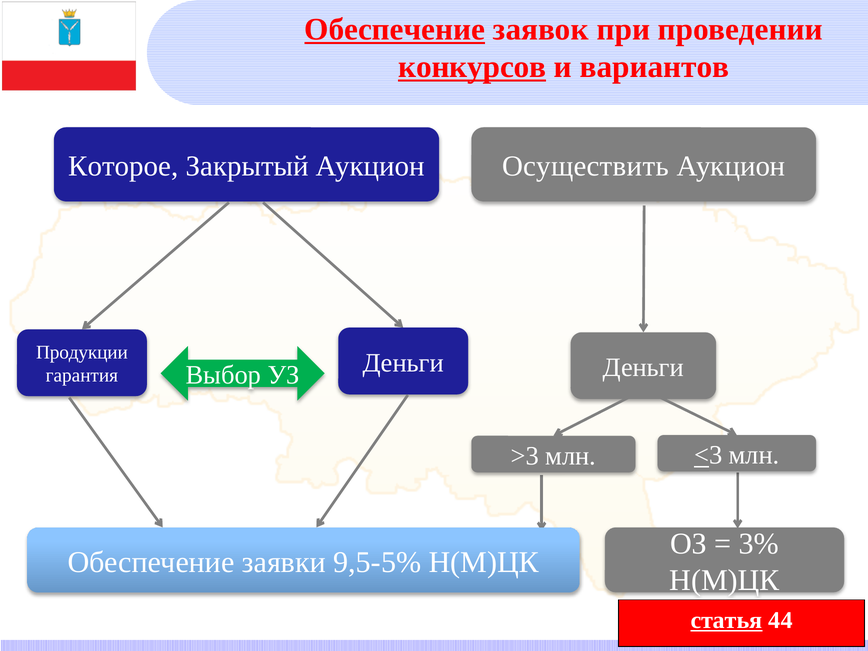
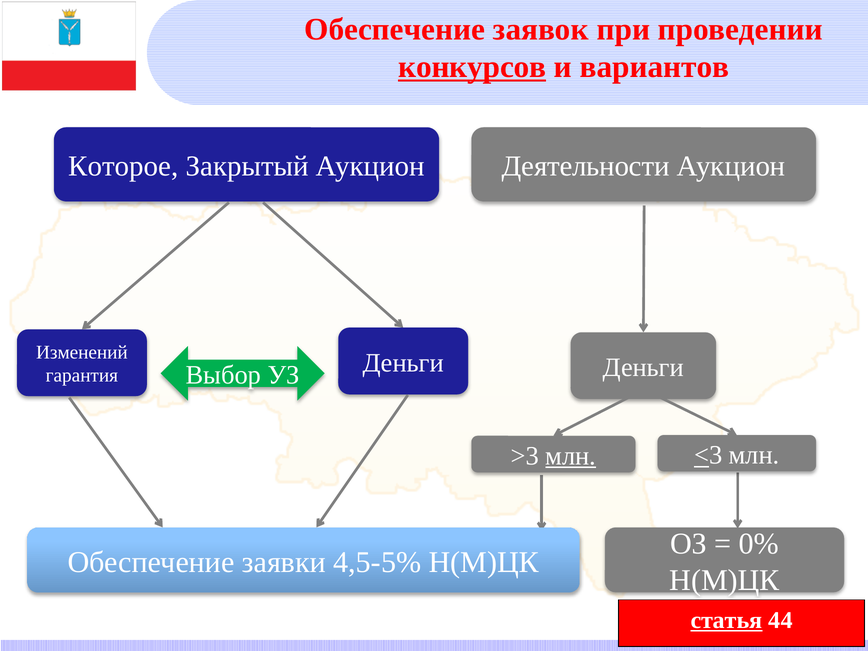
Обеспечение underline: present -> none (395, 29)
Осуществить: Осуществить -> Деятельности (586, 166)
Продукции: Продукции -> Изменений (82, 352)
млн underline: none -> present (571, 456)
3%: 3% -> 0% (759, 544)
9,5-5%: 9,5-5% -> 4,5-5% (377, 562)
